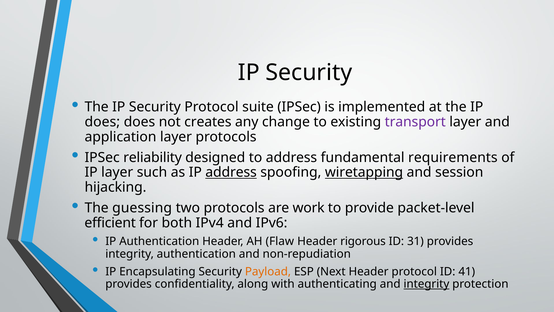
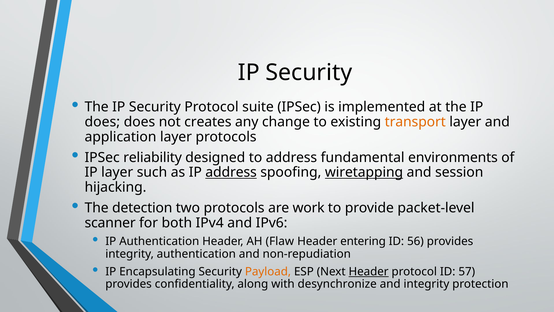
transport colour: purple -> orange (415, 122)
requirements: requirements -> environments (453, 157)
guessing: guessing -> detection (142, 208)
efficient: efficient -> scanner (110, 223)
rigorous: rigorous -> entering (363, 241)
31: 31 -> 56 (415, 241)
Header underline: none -> present (369, 271)
41: 41 -> 57 (467, 271)
authenticating: authenticating -> desynchronize (337, 284)
integrity underline: present -> none (426, 284)
